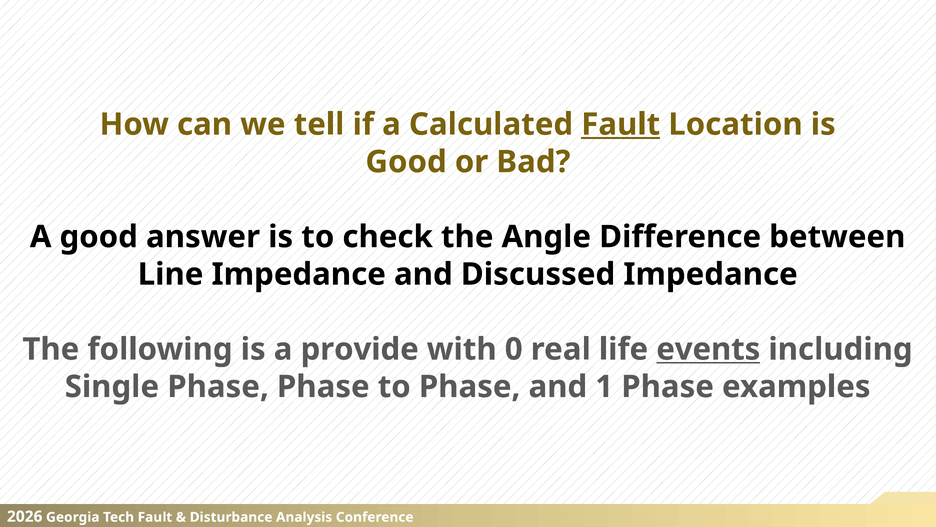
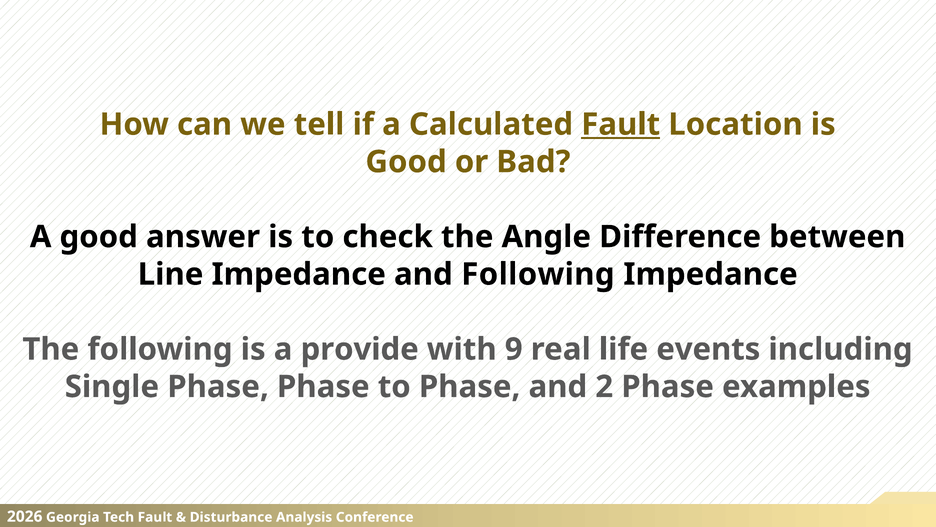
and Discussed: Discussed -> Following (538, 274)
0: 0 -> 9 (514, 349)
events underline: present -> none (708, 349)
1: 1 -> 2 (604, 386)
